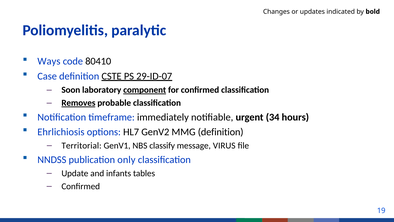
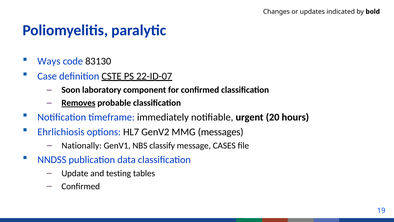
80410: 80410 -> 83130 (98, 61)
29-ID-07: 29-ID-07 -> 22-ID-07 (154, 76)
component underline: present -> none (145, 90)
34: 34 -> 20 (273, 117)
MMG definition: definition -> messages (221, 132)
Territorial: Territorial -> Nationally (82, 145)
VIRUS: VIRUS -> CASES (224, 145)
only: only -> data (127, 159)
infants: infants -> testing (119, 173)
